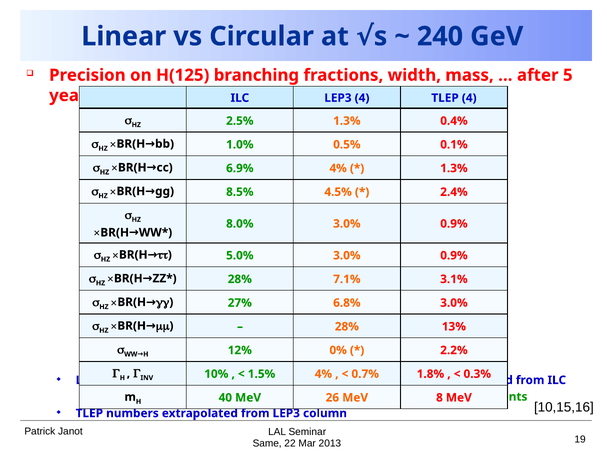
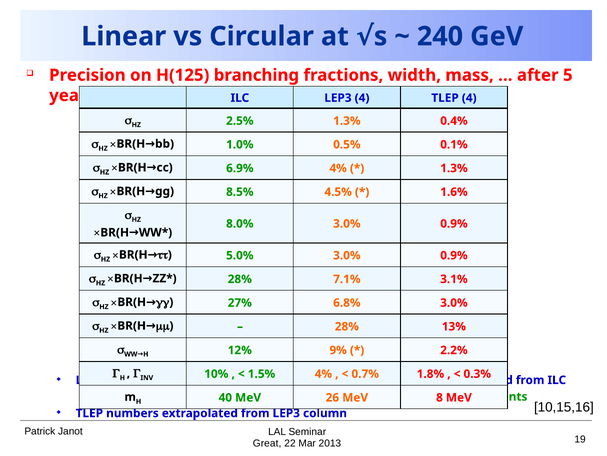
2.4%: 2.4% -> 1.6% (454, 192)
0%: 0% -> 9% (338, 350)
Same: Same -> Great (267, 443)
